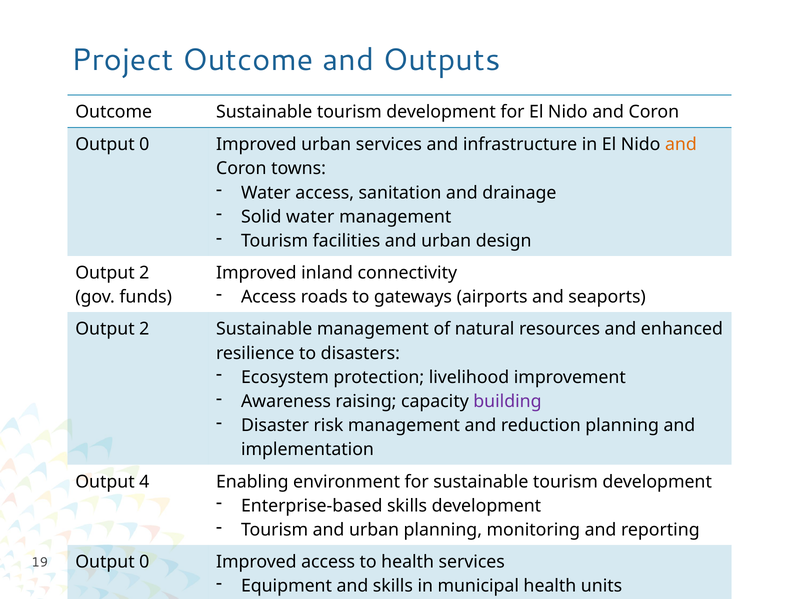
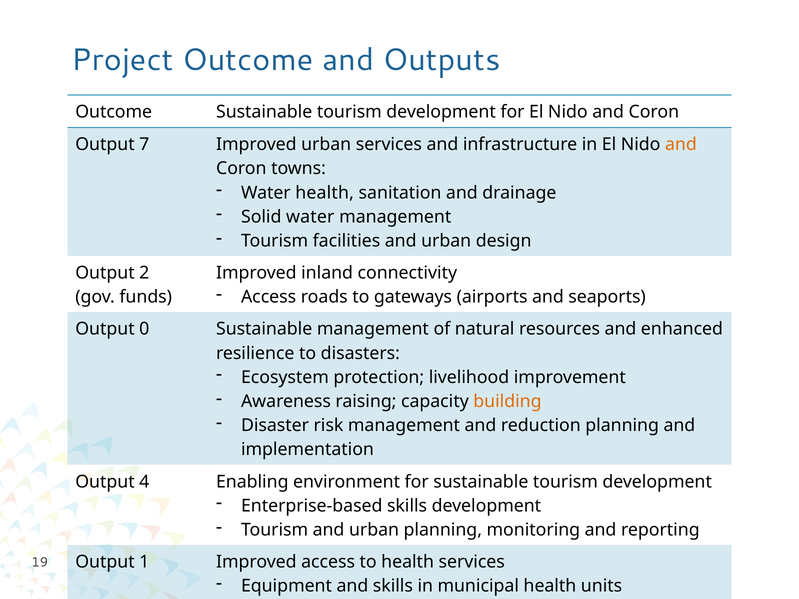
0: 0 -> 7 (144, 145)
Water access: access -> health (325, 193)
2: 2 -> 0 (144, 329)
building colour: purple -> orange (507, 402)
0: 0 -> 1 (144, 562)
